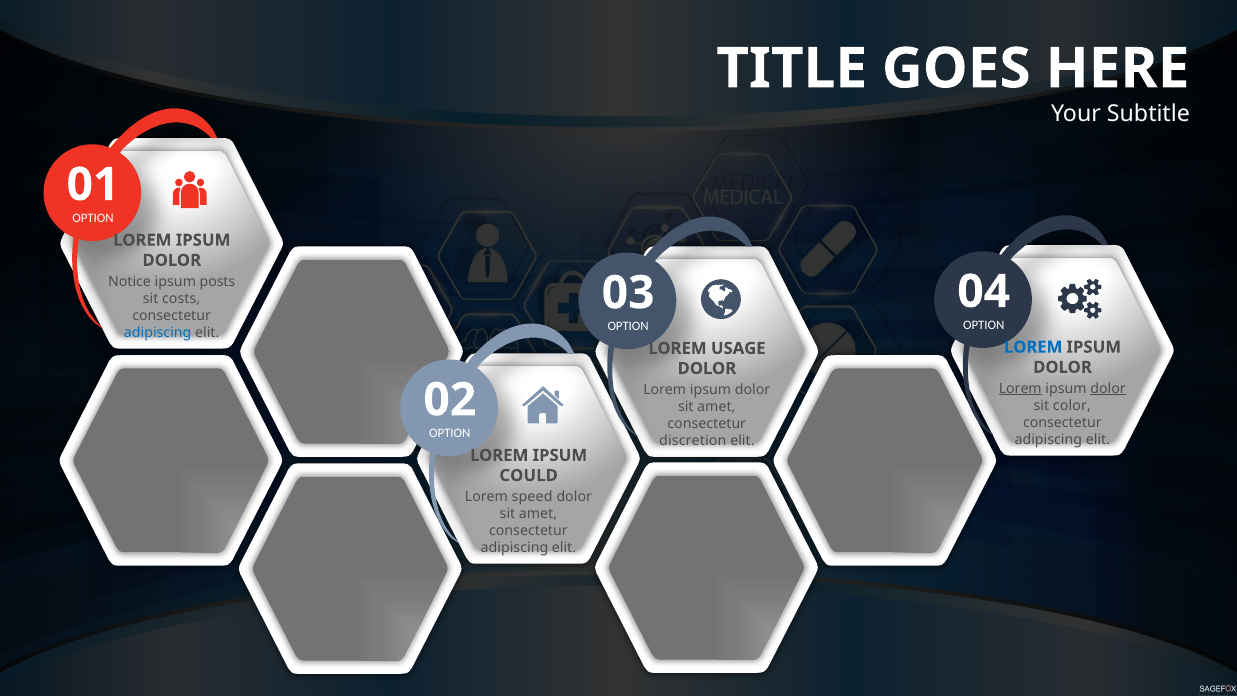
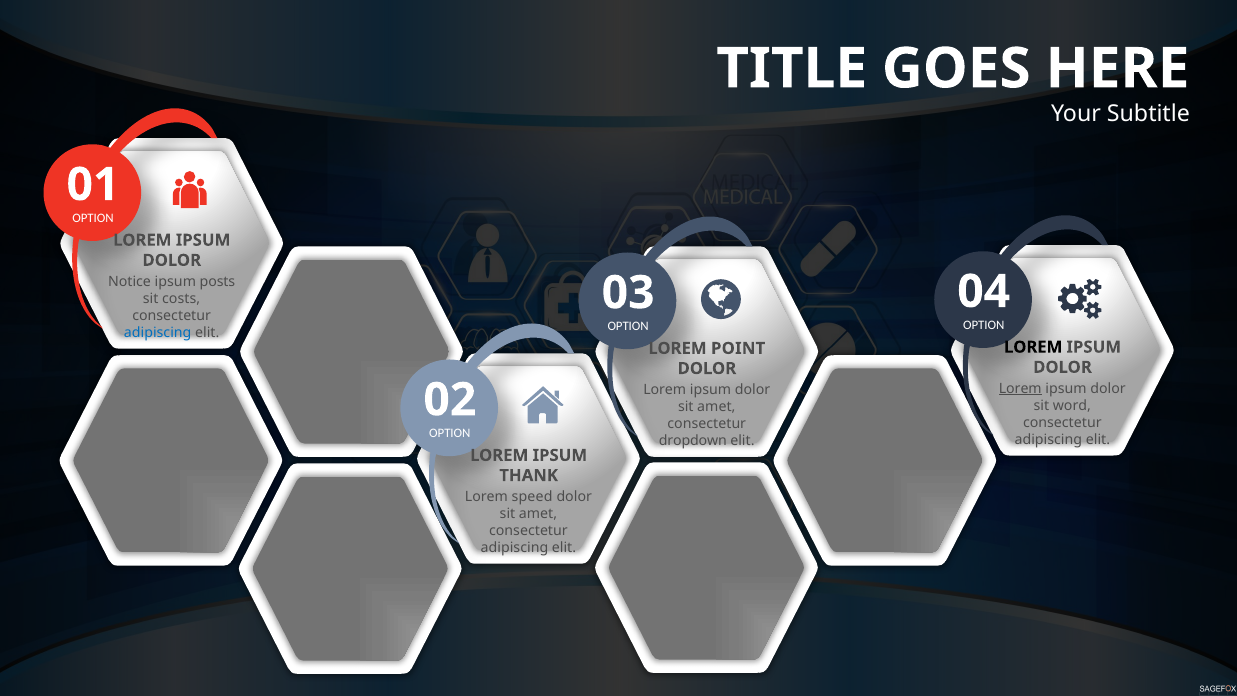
LOREM colour: blue -> black (1033, 347)
USAGE: USAGE -> POINT (738, 348)
dolor underline: present -> none (1108, 388)
color: color -> word (1072, 405)
discretion: discretion -> dropdown (693, 441)
COULD: COULD -> THANK (529, 475)
